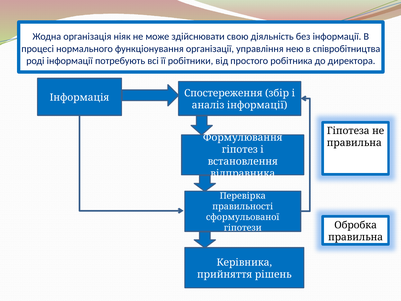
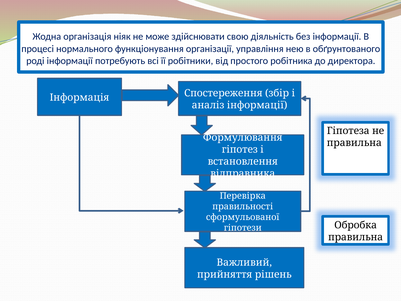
співробітництва: співробітництва -> обґрунтованого (346, 49)
Керівника: Керівника -> Важливий (244, 262)
